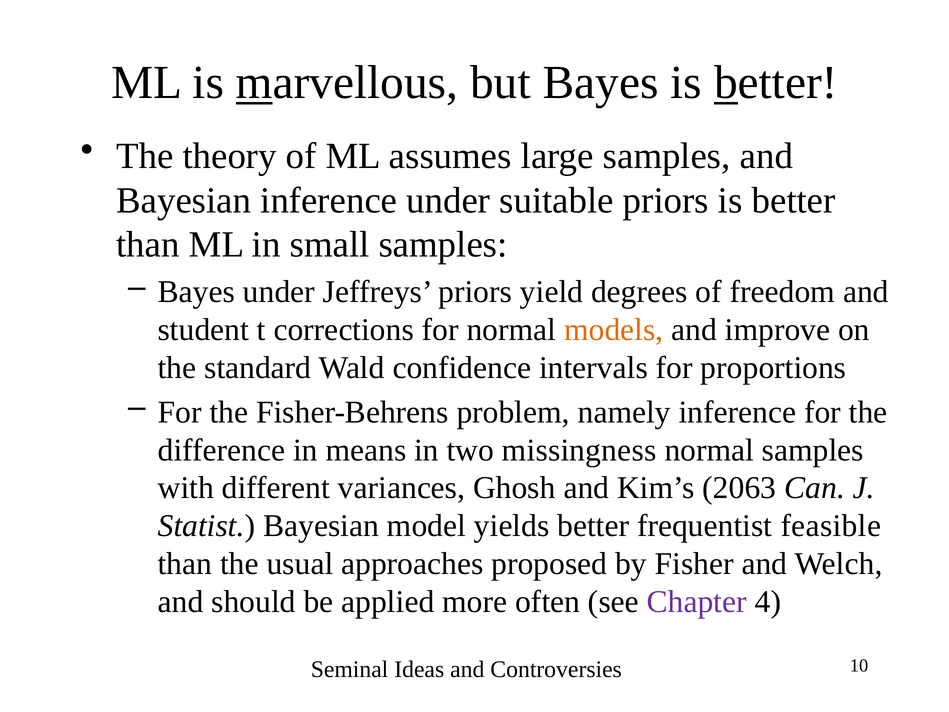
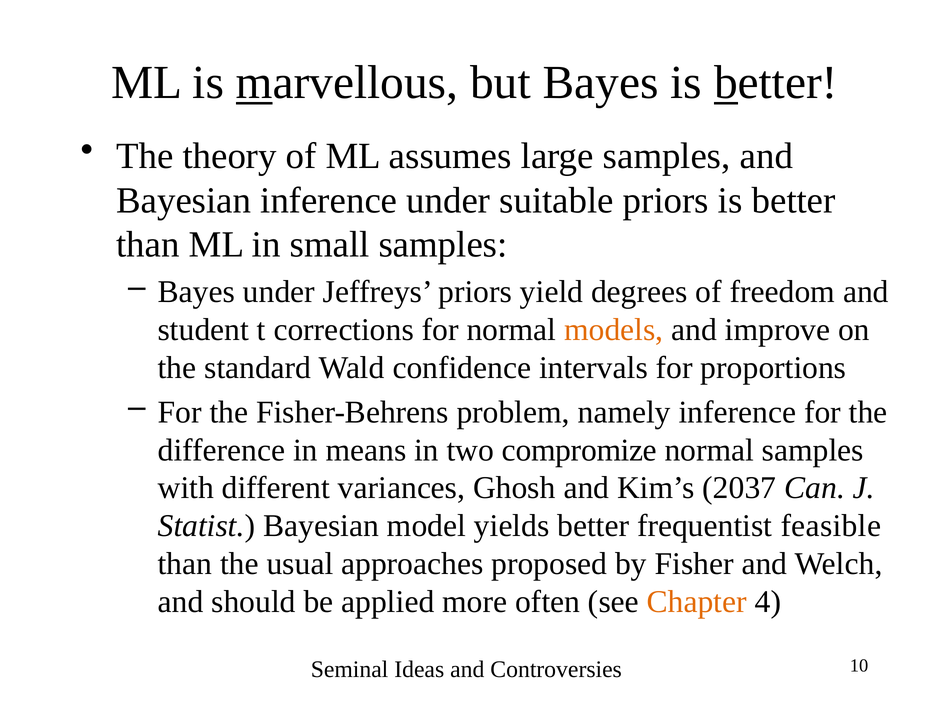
missingness: missingness -> compromize (579, 450)
2063: 2063 -> 2037 (739, 488)
Chapter colour: purple -> orange (697, 602)
